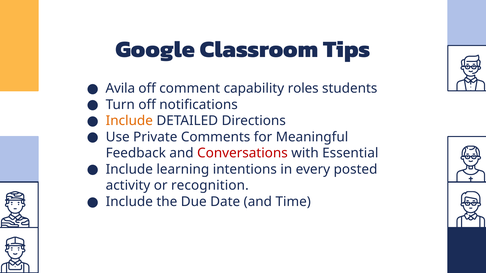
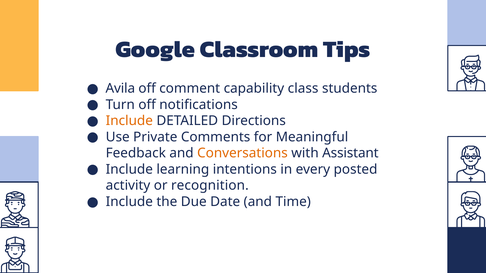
roles: roles -> class (303, 89)
Conversations colour: red -> orange (242, 153)
Essential: Essential -> Assistant (350, 153)
